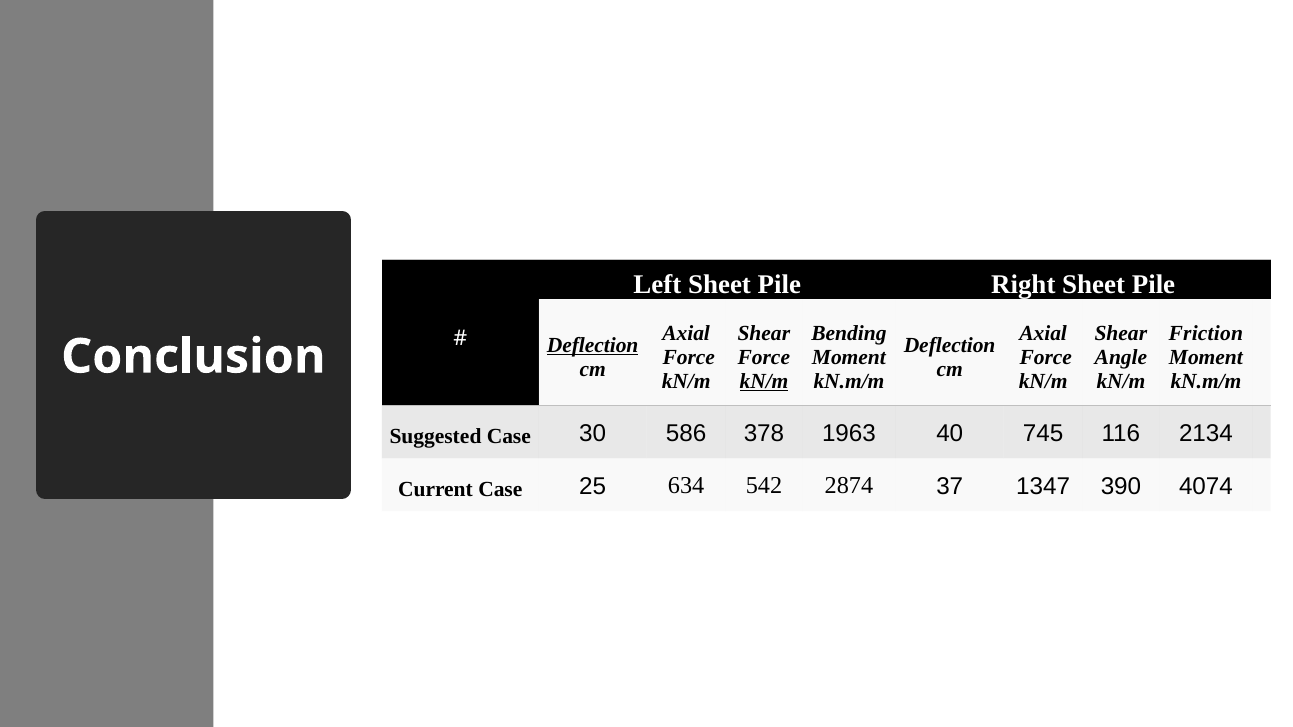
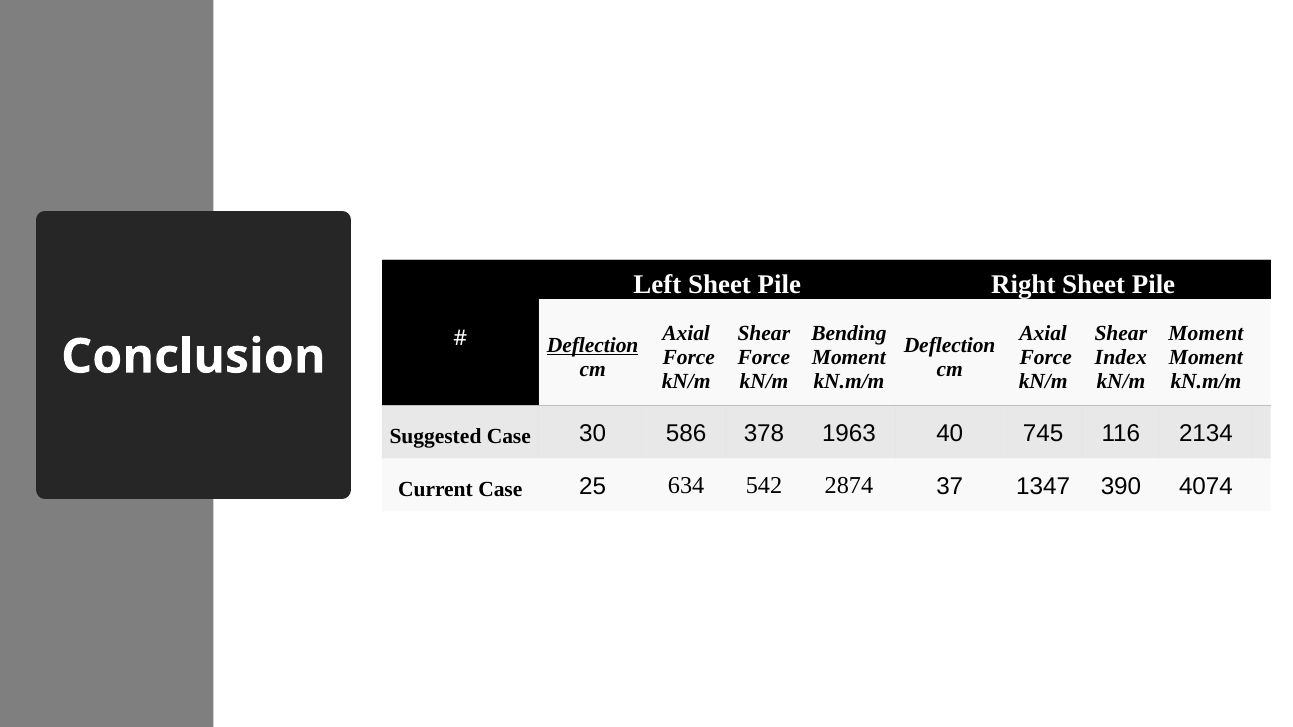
Friction: Friction -> Moment (1206, 334)
Angle: Angle -> Index (1121, 357)
kN/m underline: present -> none (764, 381)
